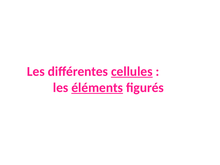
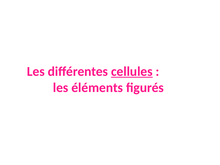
éléments underline: present -> none (97, 88)
